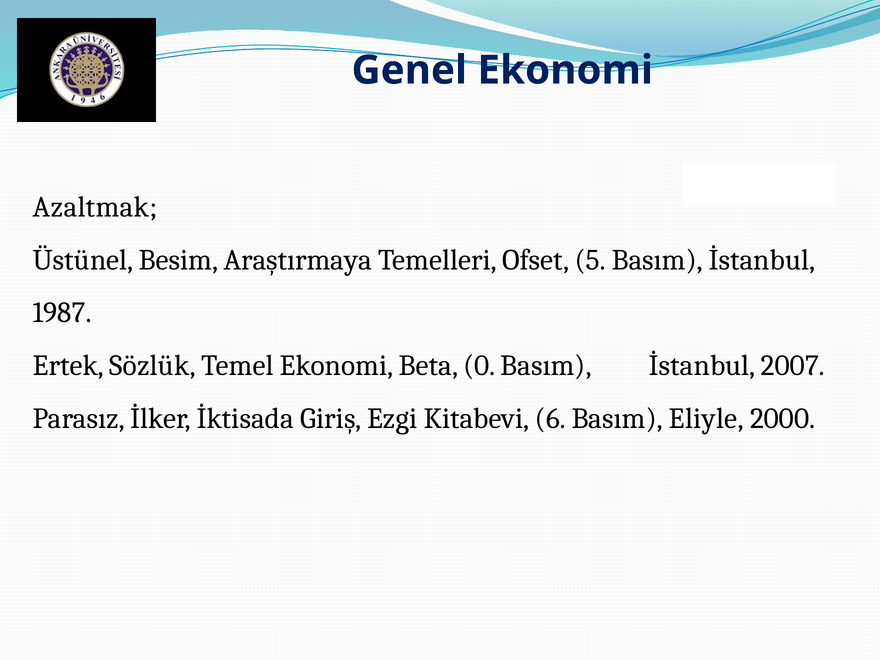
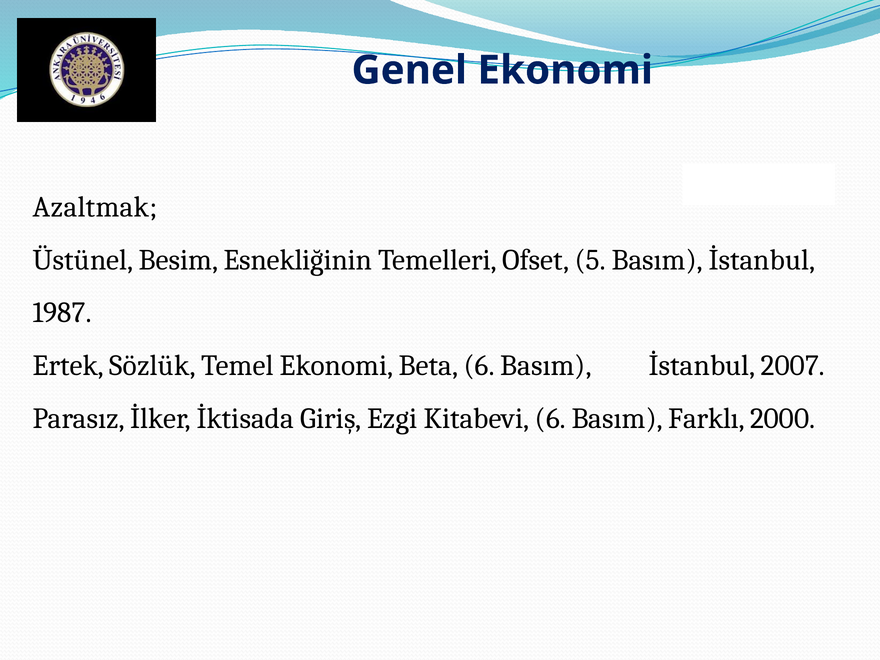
Araştırmaya: Araştırmaya -> Esnekliğinin (298, 260)
Beta 0: 0 -> 6 (479, 366)
Eliyle: Eliyle -> Farklı (707, 418)
